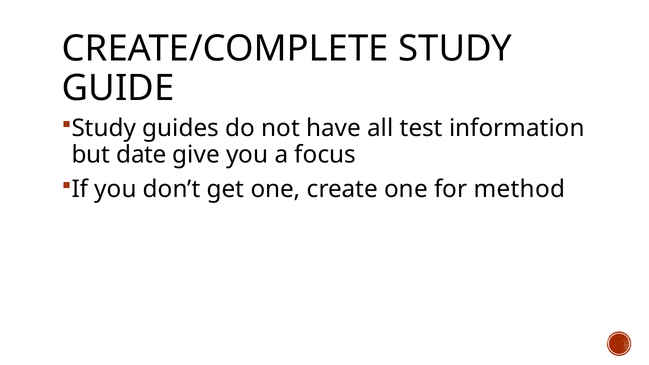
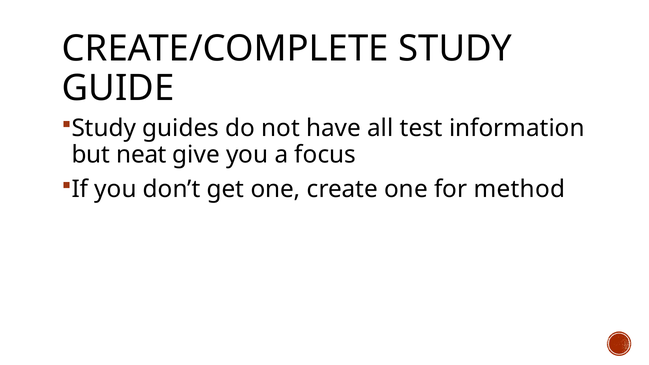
date: date -> neat (142, 155)
